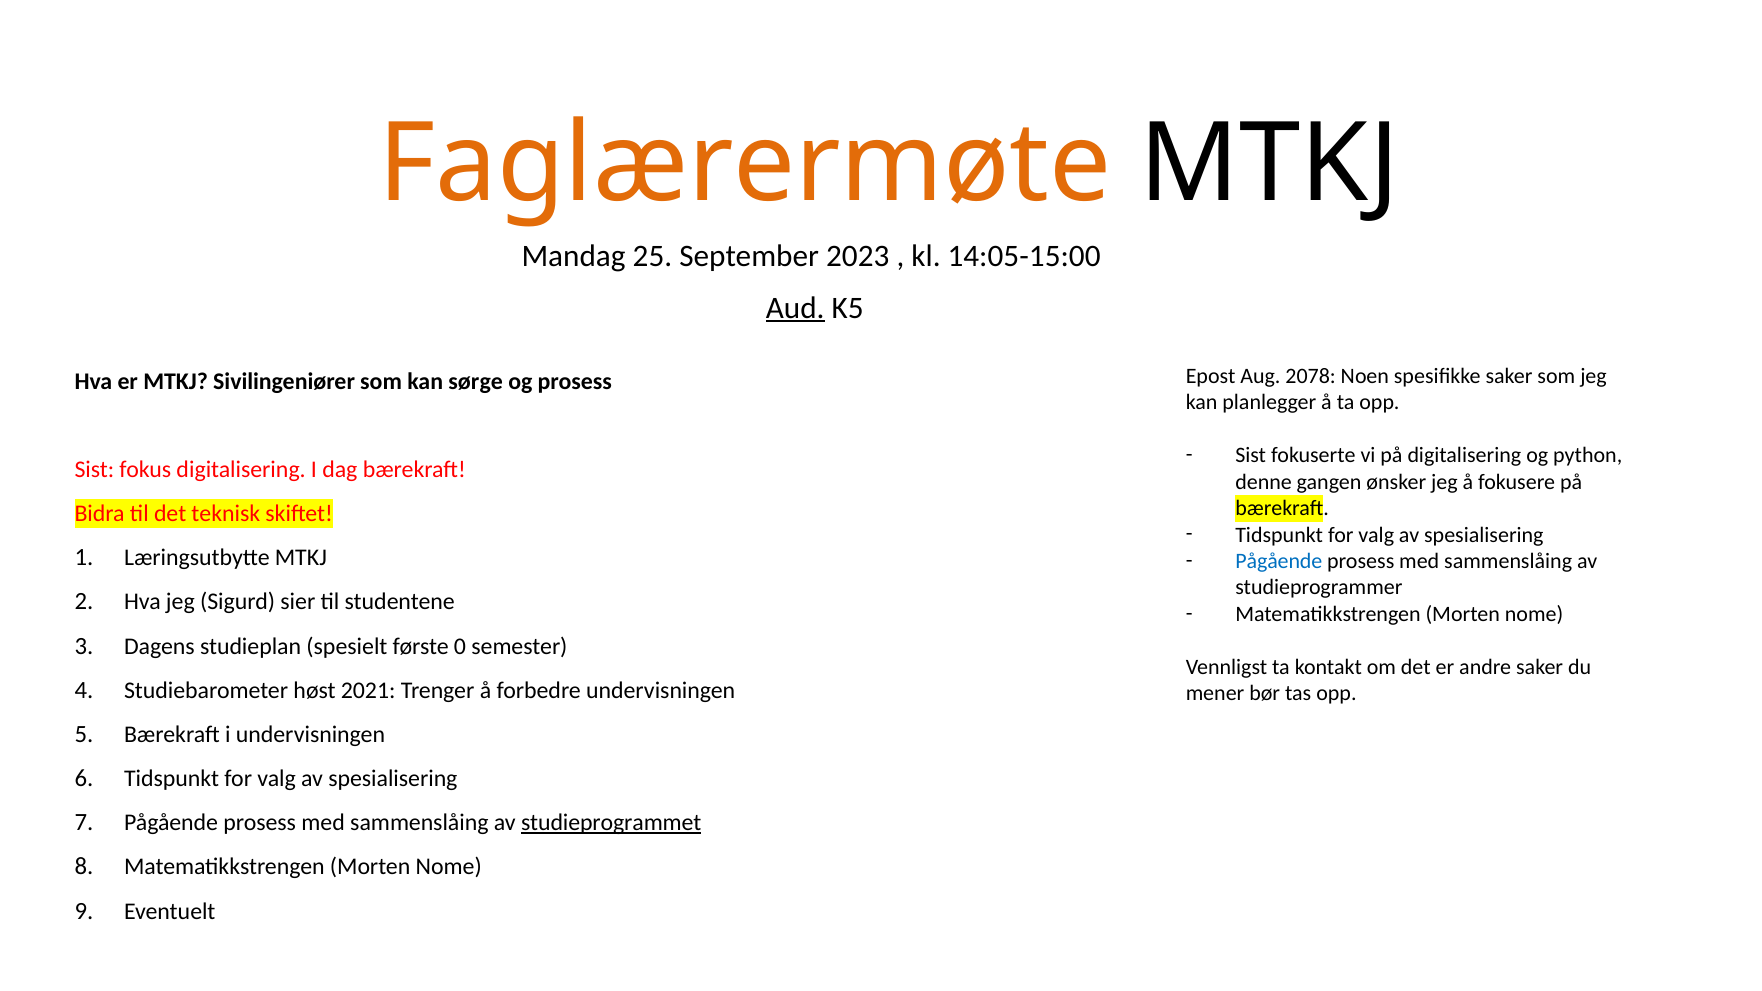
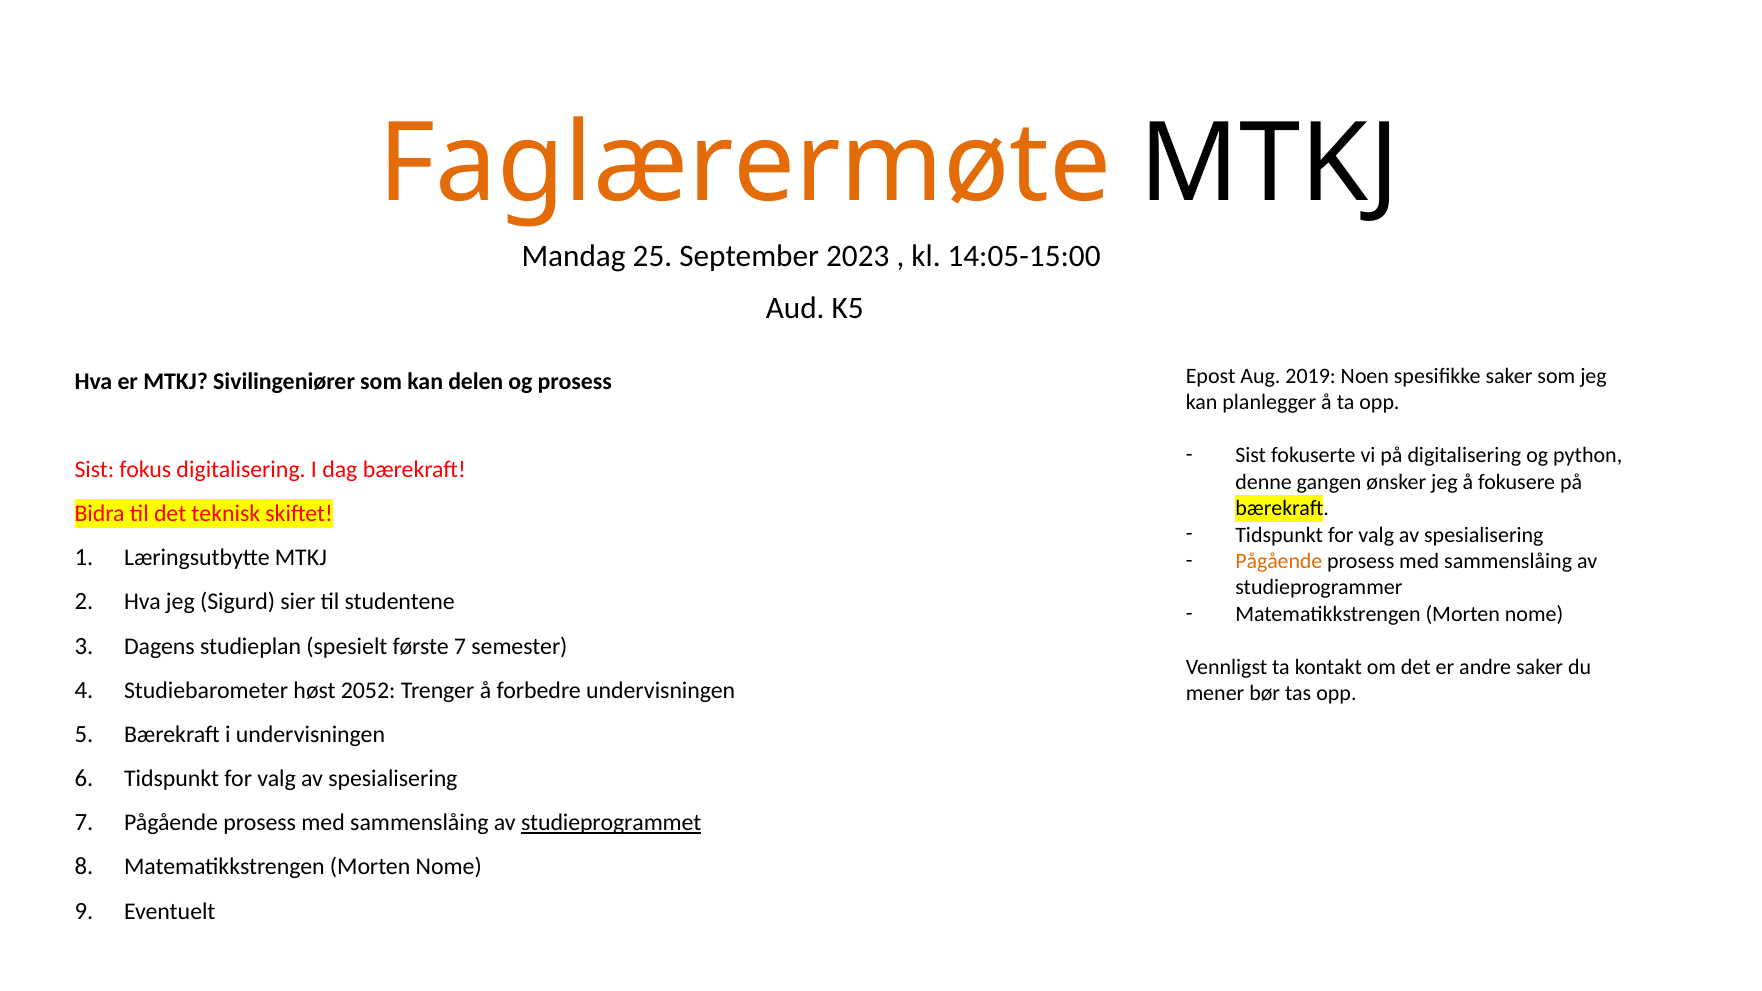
Aud underline: present -> none (795, 308)
2078: 2078 -> 2019 (1311, 376)
sørge: sørge -> delen (476, 381)
Pågående colour: blue -> orange (1279, 561)
første 0: 0 -> 7 (460, 646)
2021: 2021 -> 2052 (368, 691)
